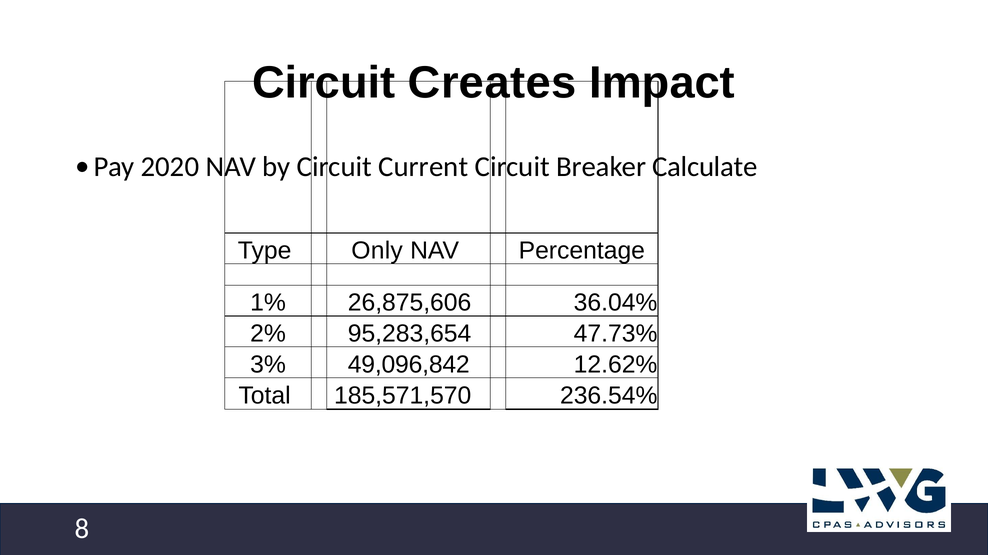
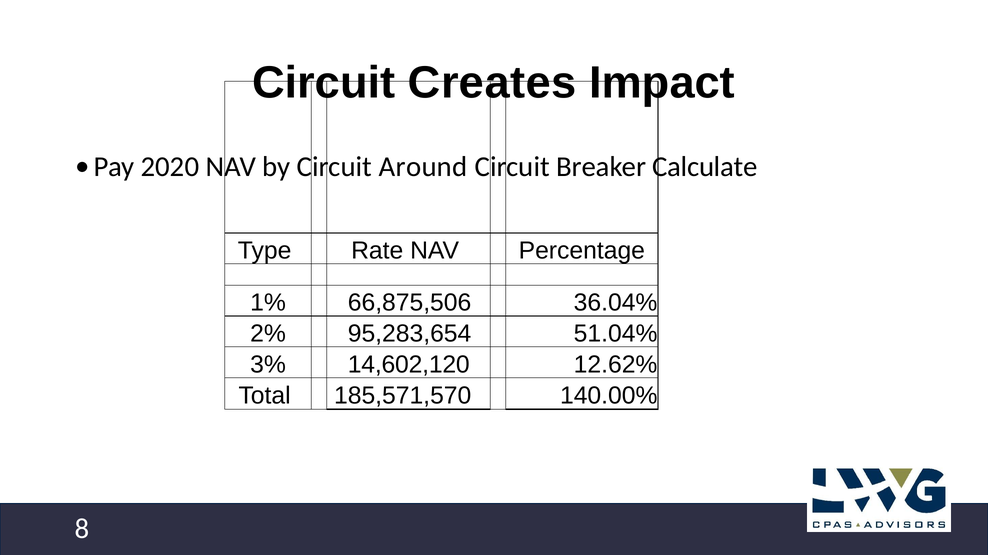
Current: Current -> Around (423, 167)
Only: Only -> Rate (377, 251)
26,875,606: 26,875,606 -> 66,875,506 (410, 303)
47.73%: 47.73% -> 51.04% (616, 334)
49,096,842: 49,096,842 -> 14,602,120 (409, 365)
236.54%: 236.54% -> 140.00% (609, 396)
